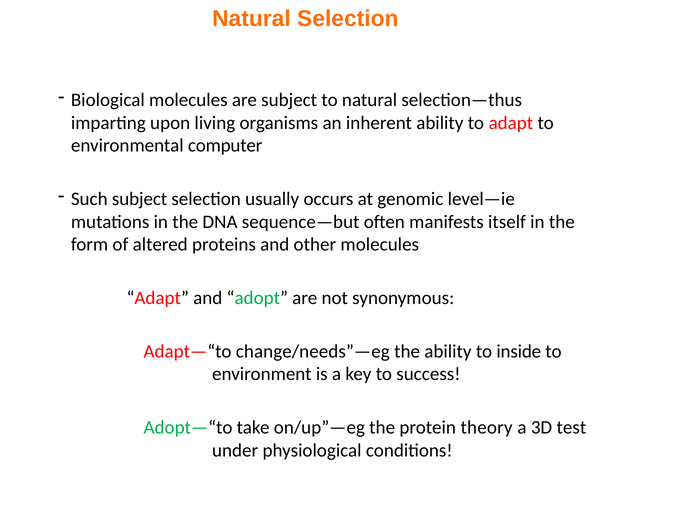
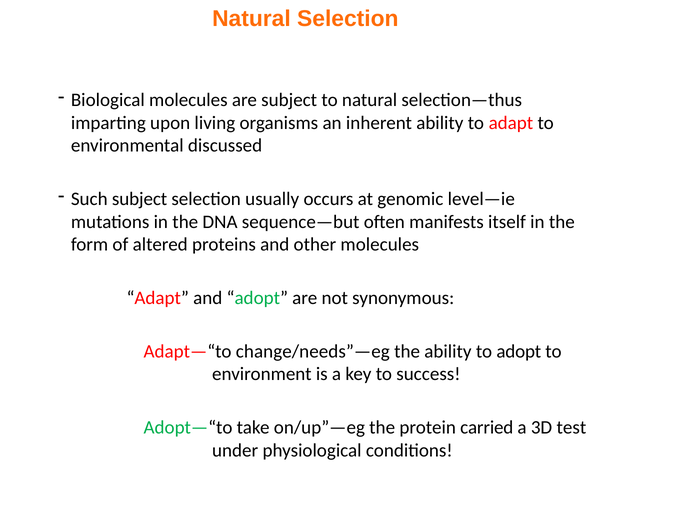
computer: computer -> discussed (225, 146)
to inside: inside -> adopt (519, 351)
theory: theory -> carried (487, 427)
